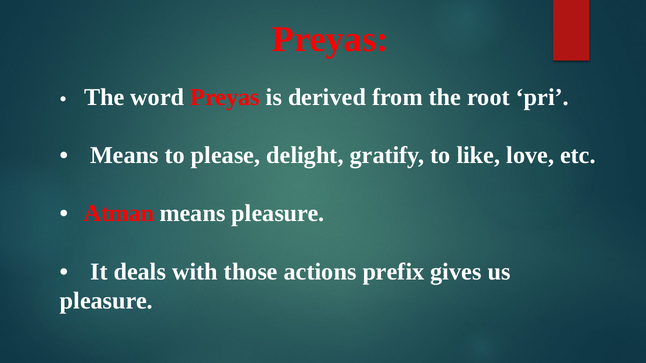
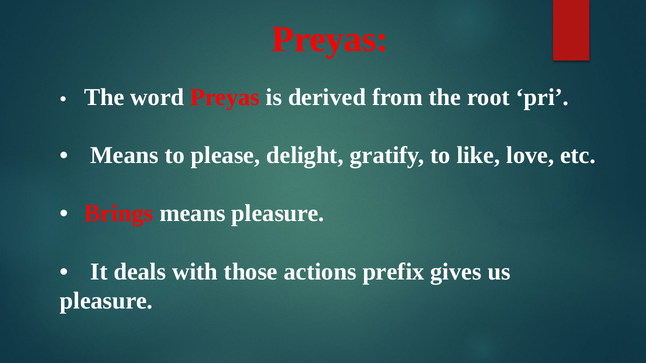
Atman: Atman -> Brings (119, 214)
